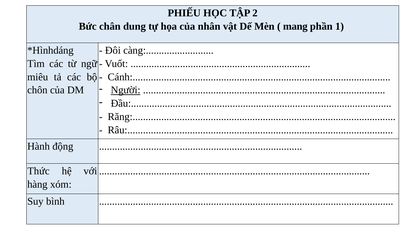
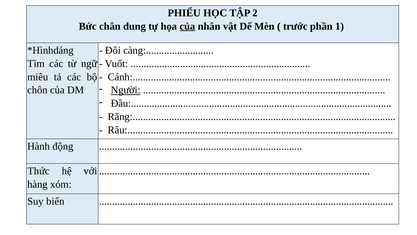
của underline: none -> present (187, 26)
mang: mang -> trước (295, 26)
bình: bình -> biến (55, 201)
